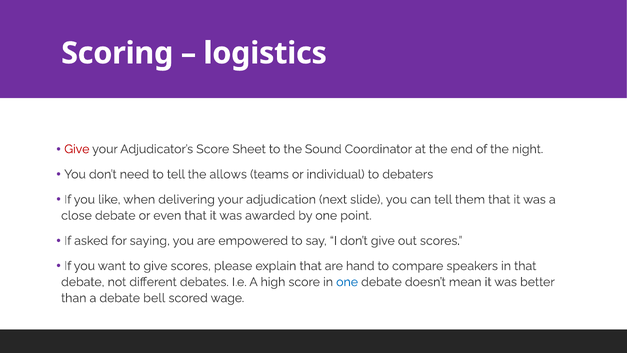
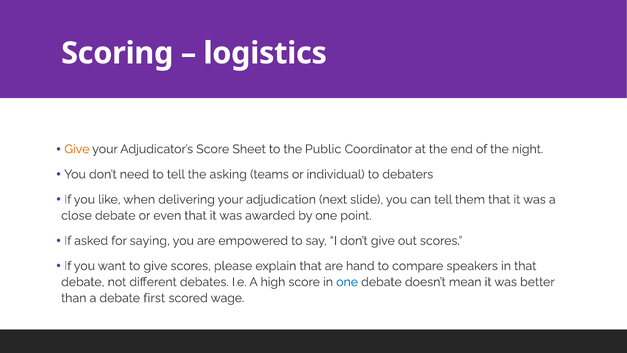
Give colour: red -> orange (77, 149)
Sound: Sound -> Public (323, 149)
allows: allows -> asking (228, 174)
bell: bell -> first (154, 298)
